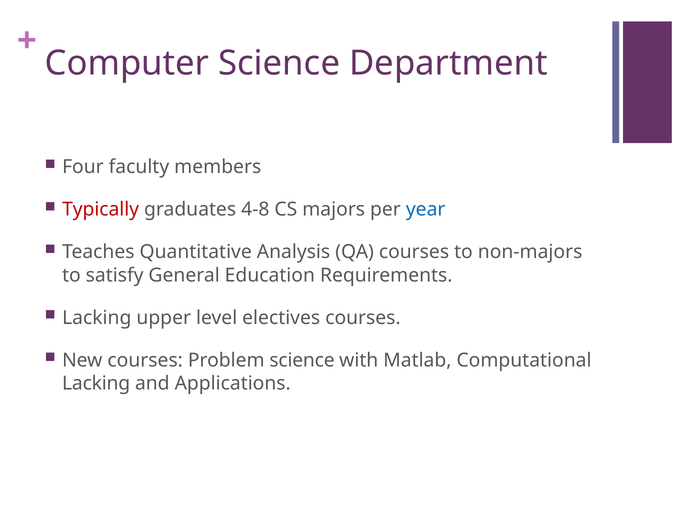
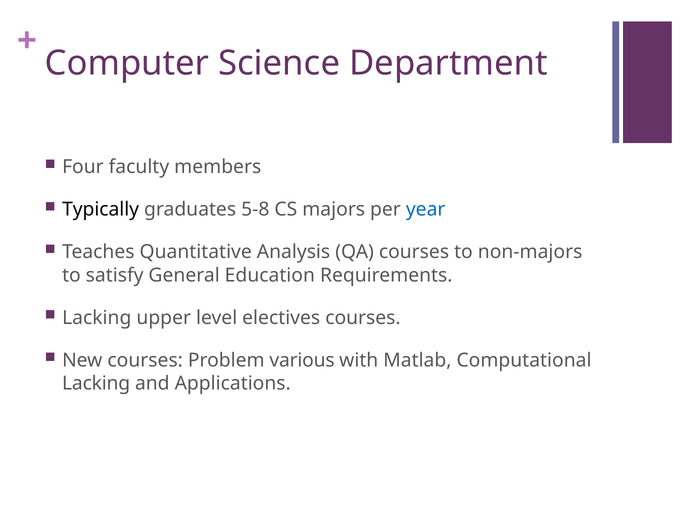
Typically colour: red -> black (101, 209)
4-8: 4-8 -> 5-8 (255, 209)
Problem science: science -> various (302, 360)
